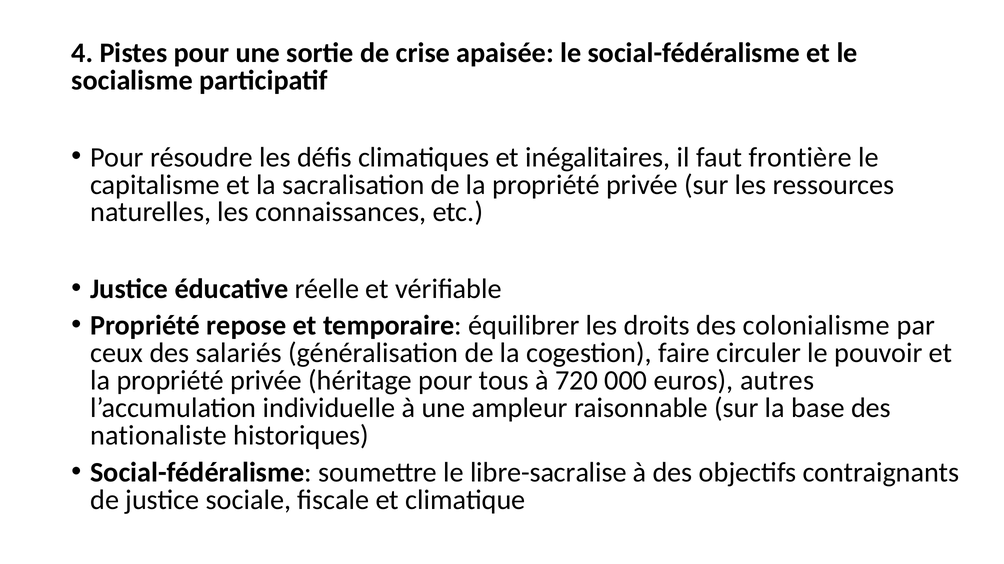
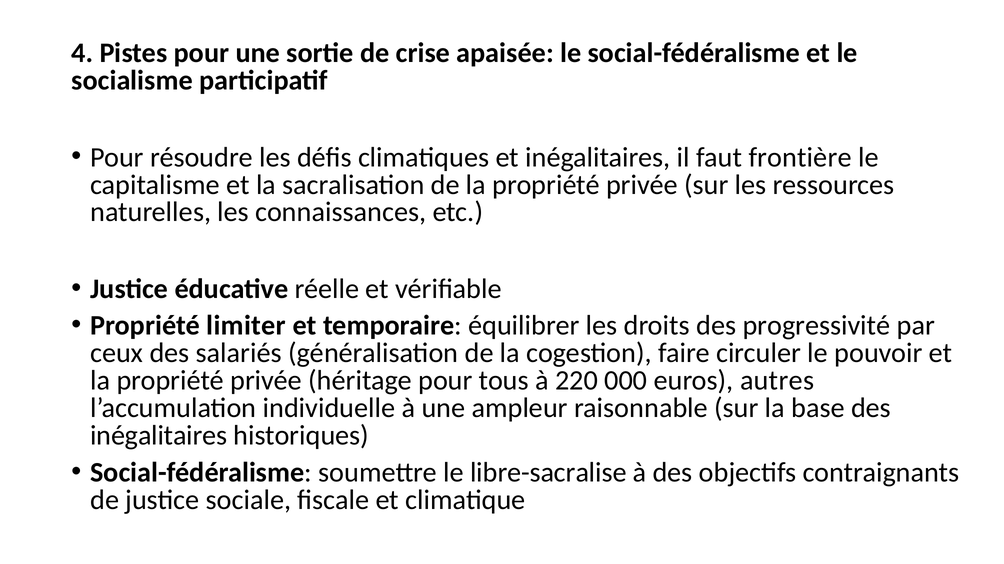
repose: repose -> limiter (246, 326)
colonialisme: colonialisme -> progressivité (816, 326)
720: 720 -> 220 (577, 381)
nationaliste: nationaliste -> inégalitaires (159, 436)
